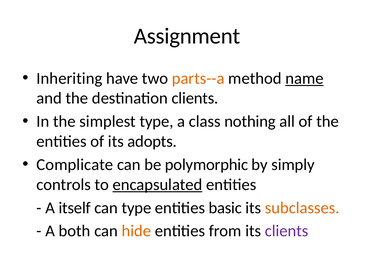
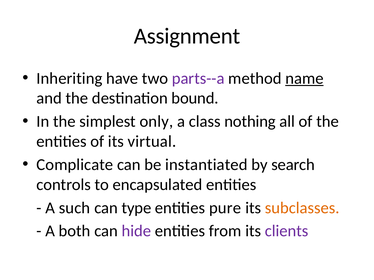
parts--a colour: orange -> purple (198, 78)
destination clients: clients -> bound (195, 98)
simplest type: type -> only (156, 122)
adopts: adopts -> virtual (152, 142)
polymorphic: polymorphic -> instantiated (206, 165)
simply: simply -> search (293, 165)
encapsulated underline: present -> none (157, 185)
itself: itself -> such (74, 208)
basic: basic -> pure (225, 208)
hide colour: orange -> purple (136, 231)
